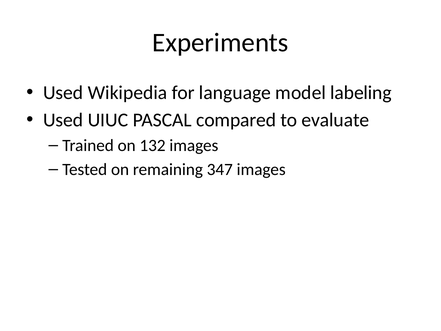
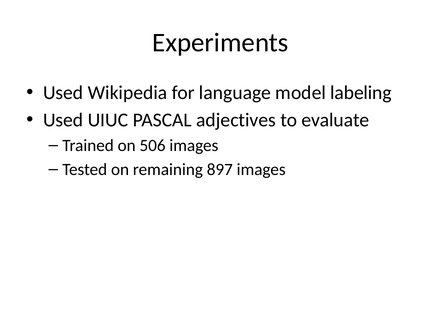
compared: compared -> adjectives (236, 120)
132: 132 -> 506 (153, 145)
347: 347 -> 897 (220, 169)
